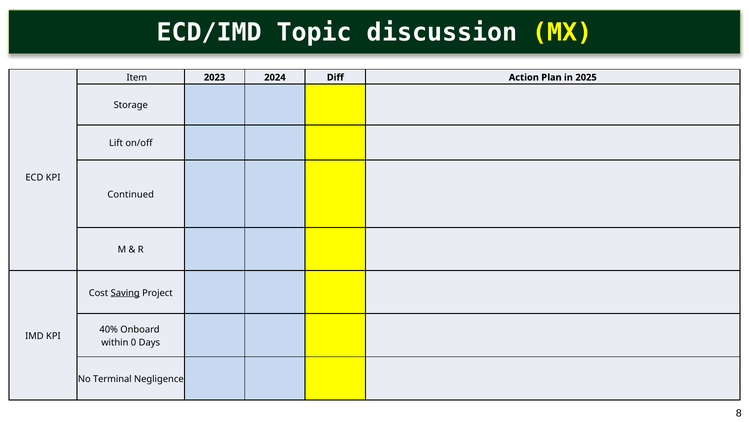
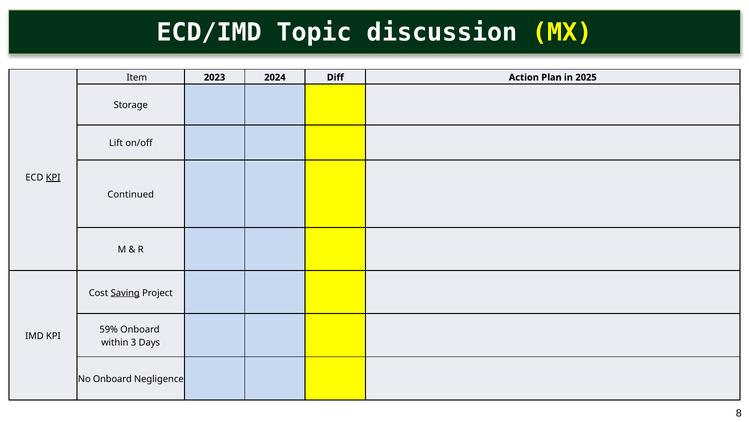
KPI underline: none -> present (53, 177)
40%: 40% -> 59% (109, 329)
0: 0 -> 3 (134, 342)
No Terminal: Terminal -> Onboard (112, 379)
